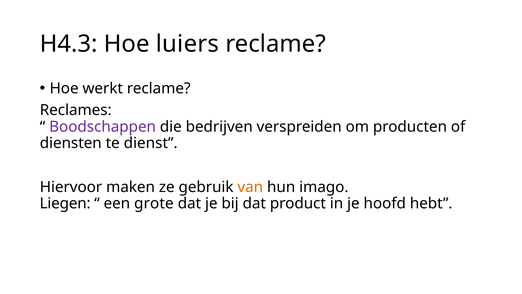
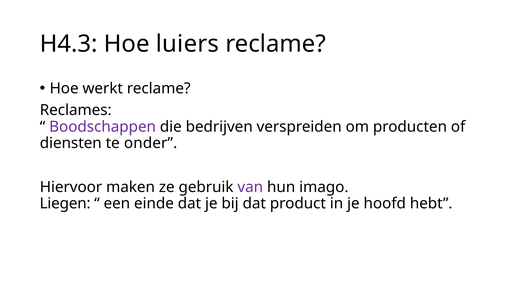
dienst: dienst -> onder (151, 143)
van colour: orange -> purple (250, 187)
grote: grote -> einde (154, 203)
